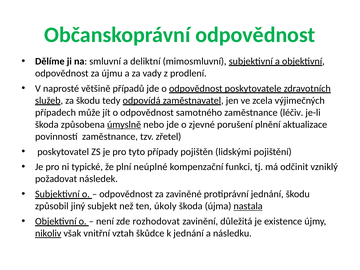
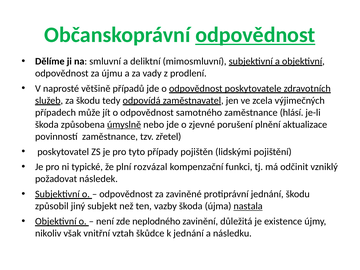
odpovědnost underline: none -> present (255, 35)
léčiv: léčiv -> hlásí (292, 113)
neúplné: neúplné -> rozvázal (150, 167)
úkoly: úkoly -> vazby (165, 206)
rozhodovat: rozhodovat -> neplodného (156, 221)
nikoliv underline: present -> none (48, 233)
